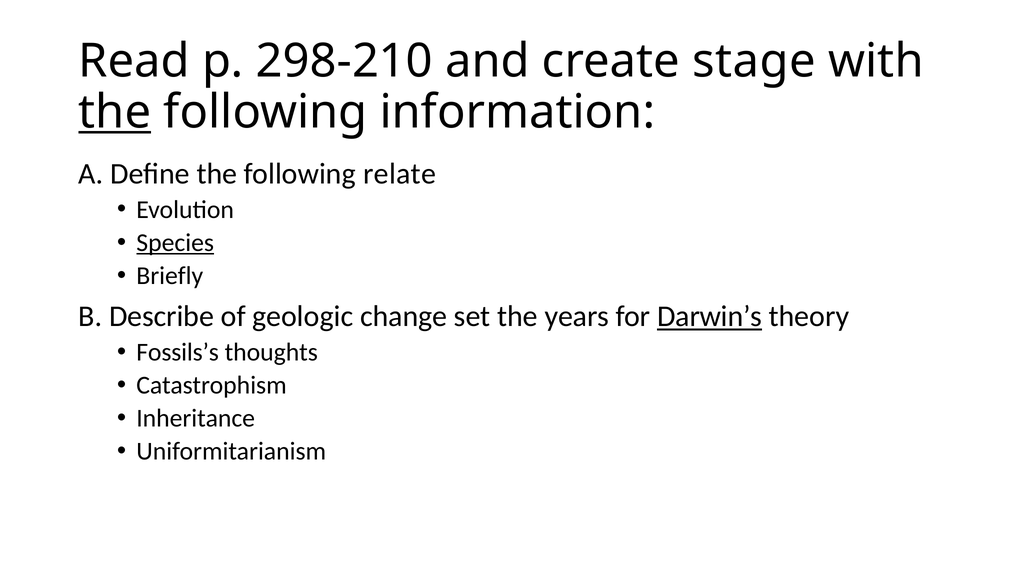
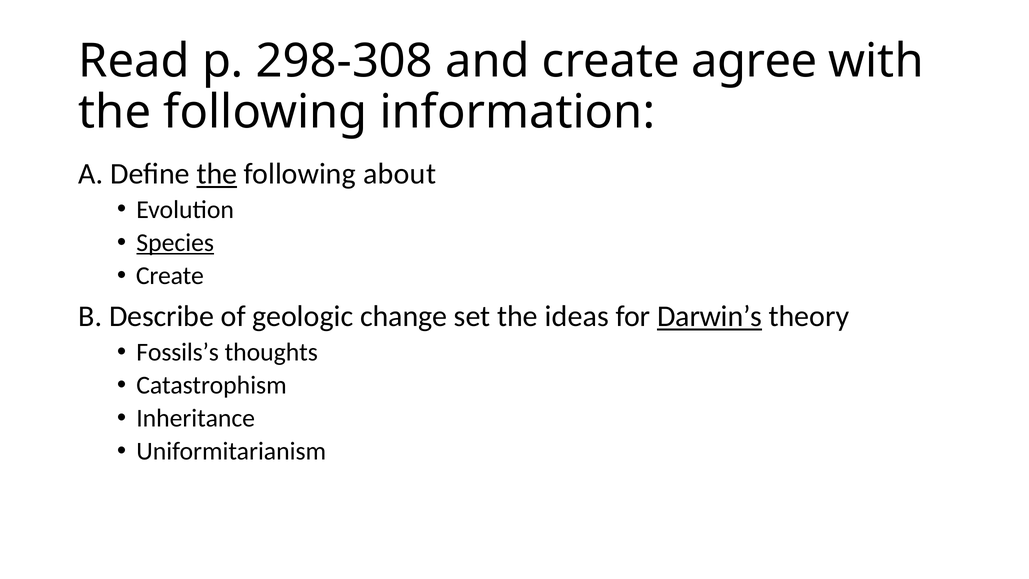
298-210: 298-210 -> 298-308 (344, 61)
stage: stage -> agree (754, 61)
the underline: present -> none (115, 112)
the underline: none -> present (217, 174)
relate: relate -> about (400, 174)
Briefly: Briefly -> Create (170, 276)
years: years -> ideas (577, 316)
